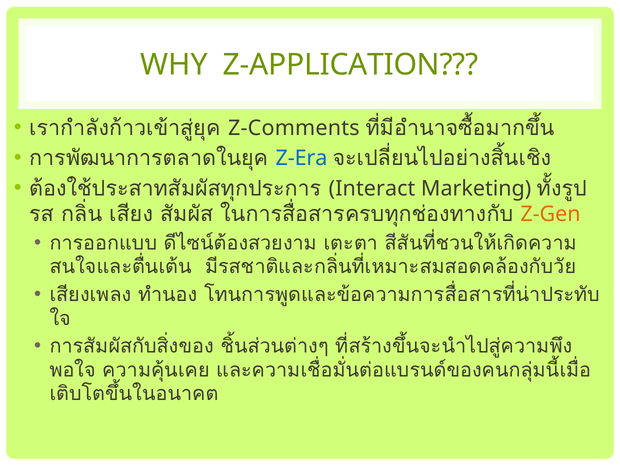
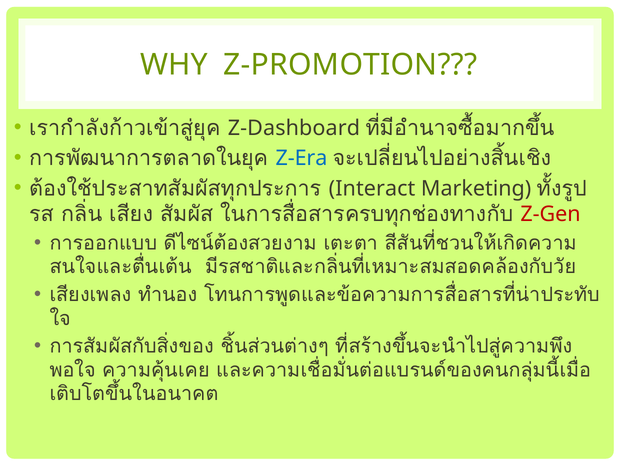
Z-APPLICATION: Z-APPLICATION -> Z-PROMOTION (350, 65)
Z-Comments: Z-Comments -> Z-Dashboard (294, 128)
Z-Gen colour: orange -> red (551, 214)
